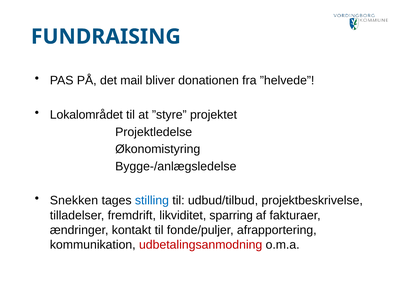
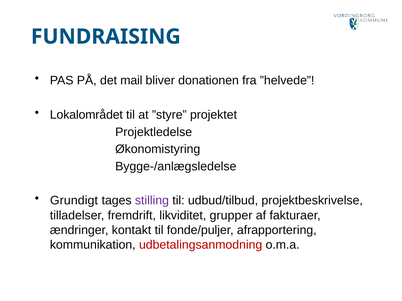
Snekken: Snekken -> Grundigt (74, 201)
stilling colour: blue -> purple (152, 201)
sparring: sparring -> grupper (231, 216)
